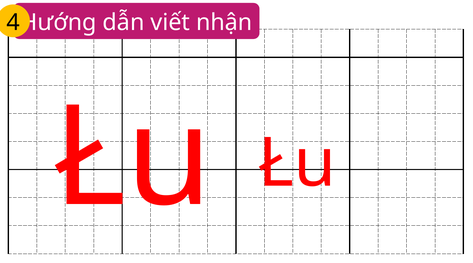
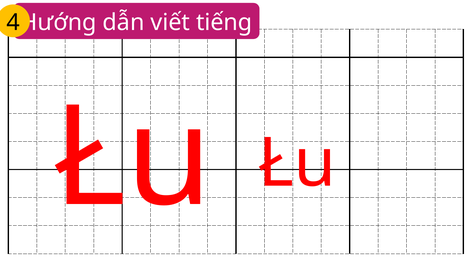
nhận: nhận -> tiếng (224, 23)
